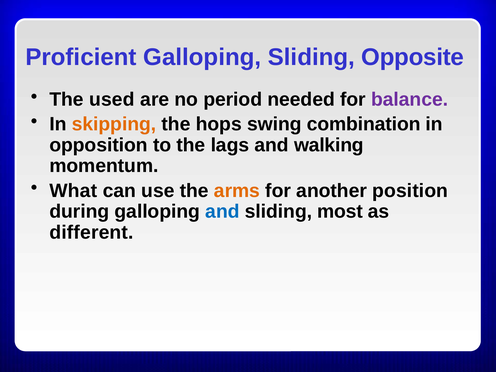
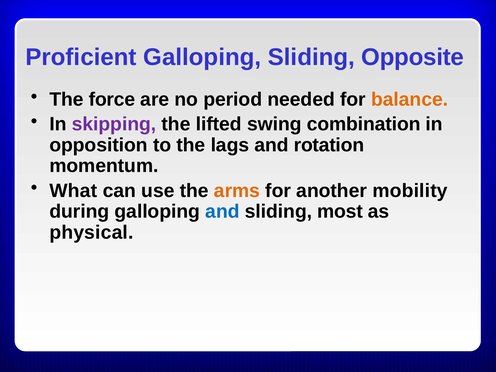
used: used -> force (112, 100)
balance colour: purple -> orange (410, 100)
skipping colour: orange -> purple (114, 124)
hops: hops -> lifted (219, 124)
walking: walking -> rotation (329, 145)
position: position -> mobility (410, 191)
different: different -> physical (91, 232)
